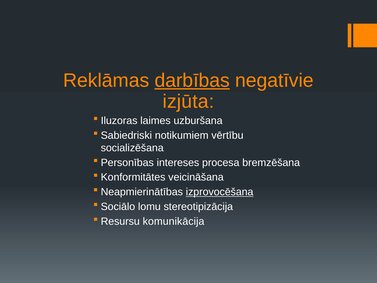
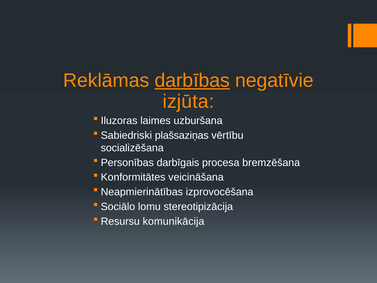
notikumiem: notikumiem -> plašsaziņas (182, 135)
intereses: intereses -> darbīgais (178, 162)
izprovocēšana underline: present -> none (220, 192)
